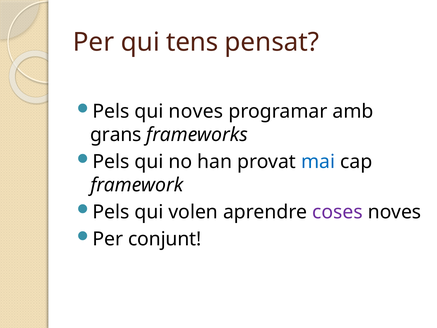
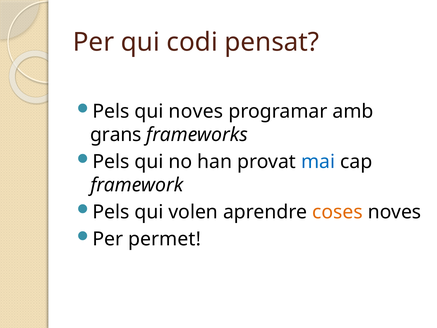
tens: tens -> codi (192, 42)
coses colour: purple -> orange (337, 212)
conjunt: conjunt -> permet (165, 239)
